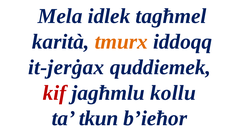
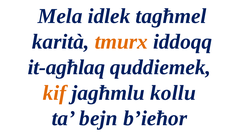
it-jerġax: it-jerġax -> it-agħlaq (66, 67)
kif colour: red -> orange (54, 93)
tkun: tkun -> bejn (98, 118)
